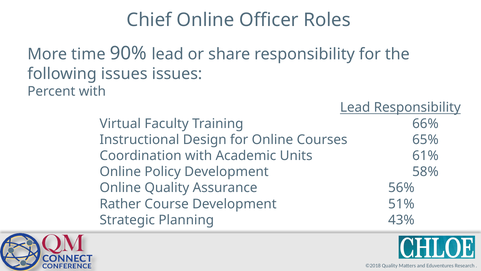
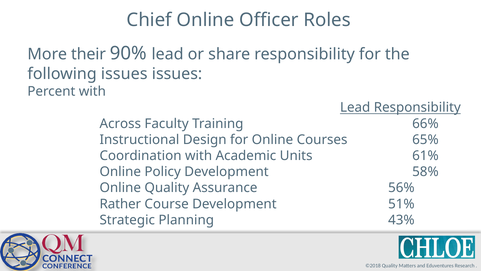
time: time -> their (88, 54)
Virtual: Virtual -> Across (120, 123)
